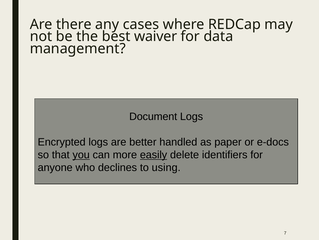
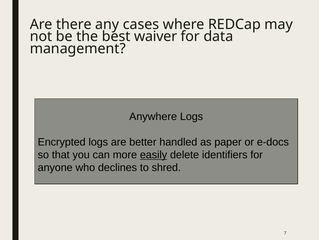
Document: Document -> Anywhere (153, 116)
you underline: present -> none (81, 154)
using: using -> shred (166, 167)
